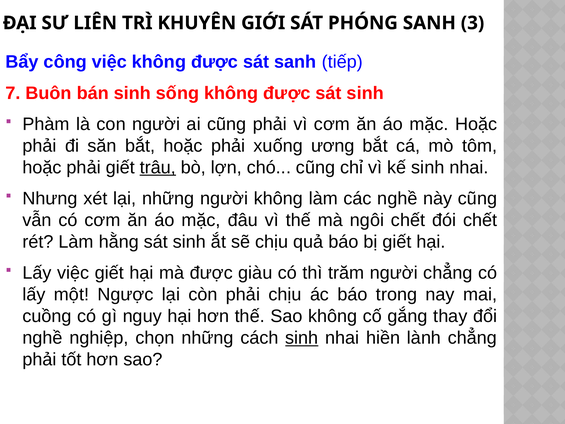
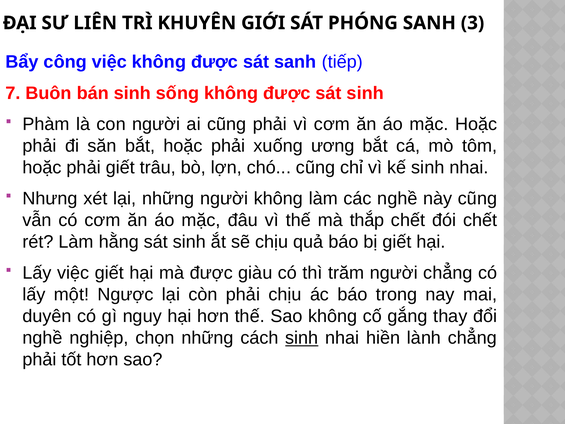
trâu underline: present -> none (158, 167)
ngôi: ngôi -> thắp (367, 220)
cuồng: cuồng -> duyên (47, 316)
